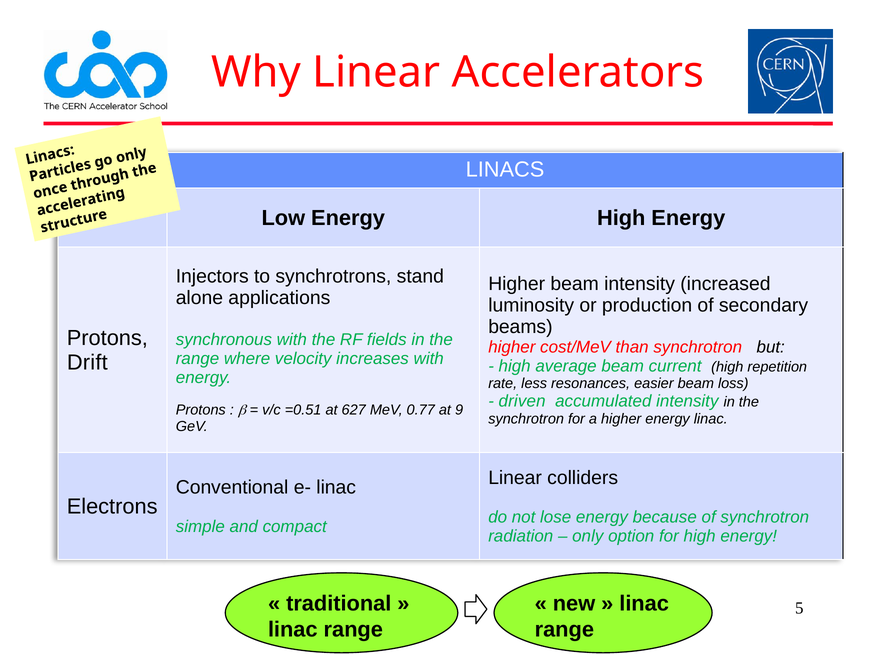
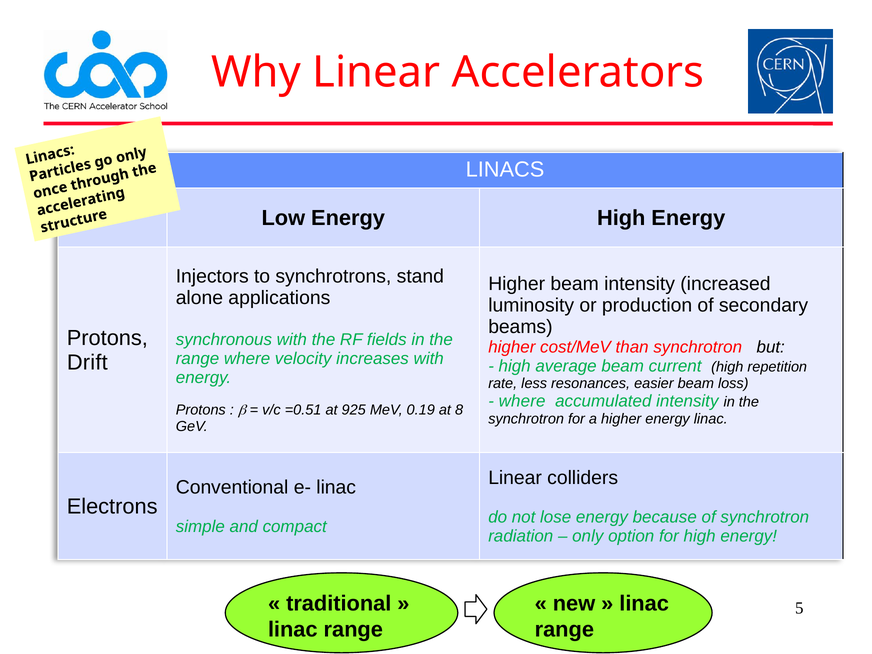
driven: driven -> where (522, 401)
627: 627 -> 925 (354, 410)
0.77: 0.77 -> 0.19 (421, 410)
9: 9 -> 8 (459, 410)
